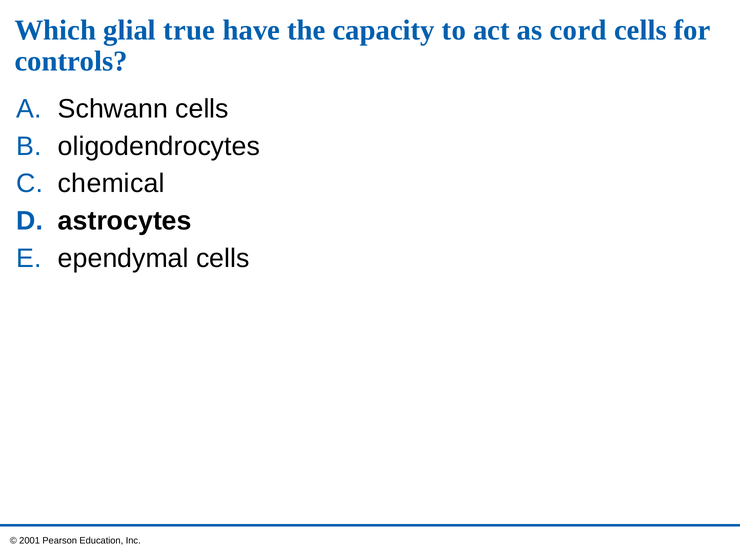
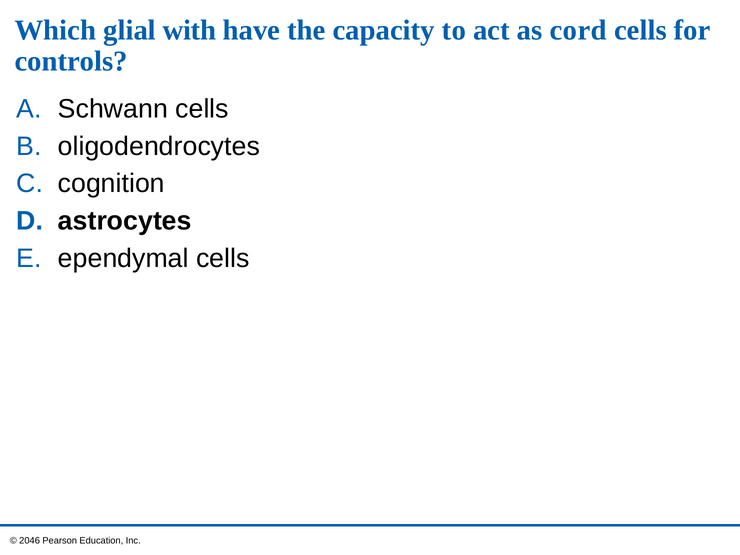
true: true -> with (189, 30)
chemical: chemical -> cognition (111, 184)
2001: 2001 -> 2046 (30, 541)
